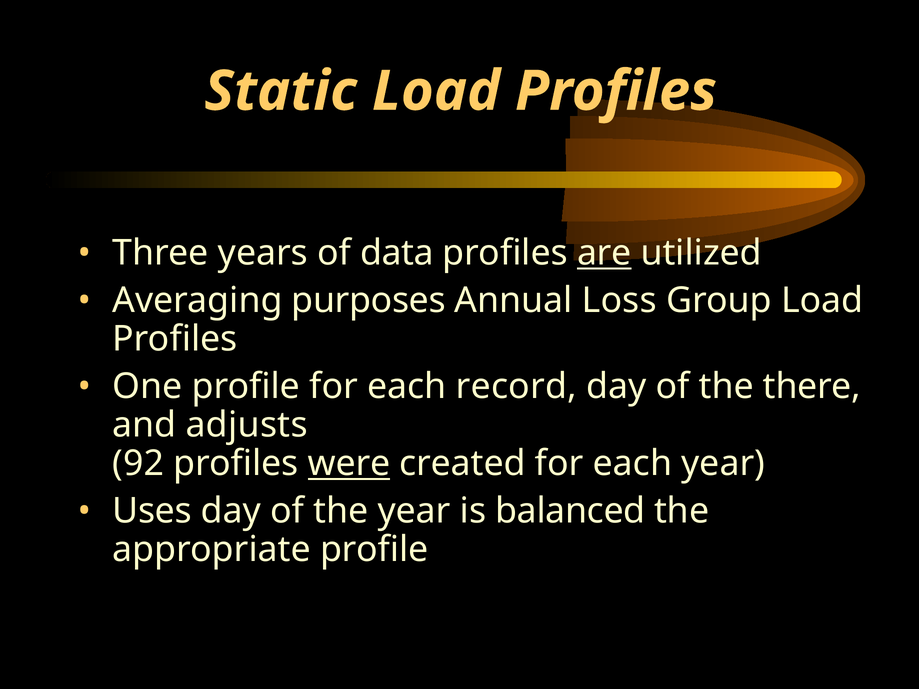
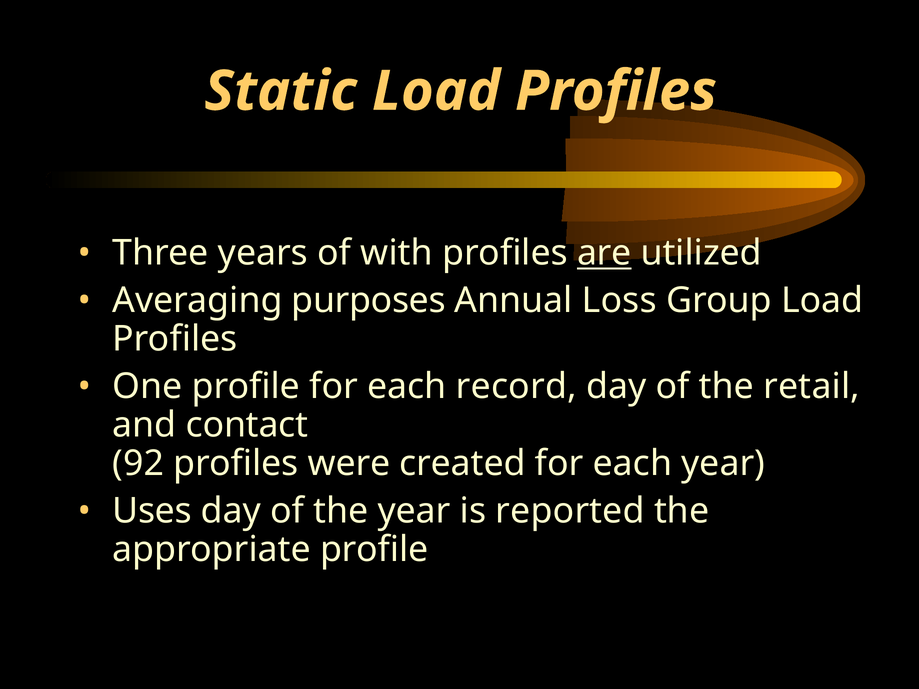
data: data -> with (397, 253)
there: there -> retail (812, 387)
adjusts: adjusts -> contact (247, 425)
were underline: present -> none (349, 464)
balanced: balanced -> reported (570, 511)
